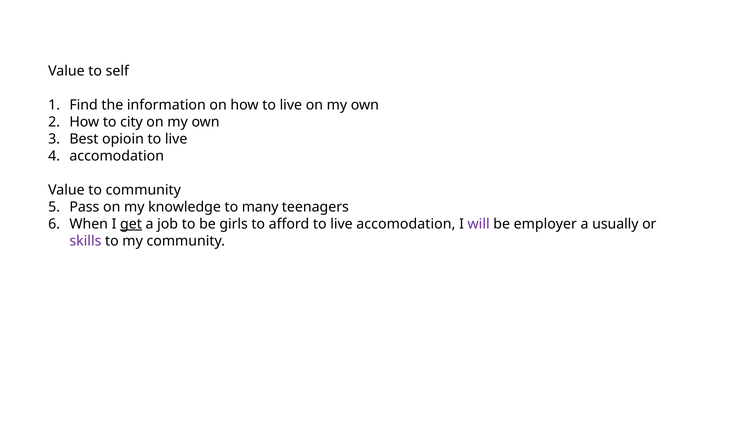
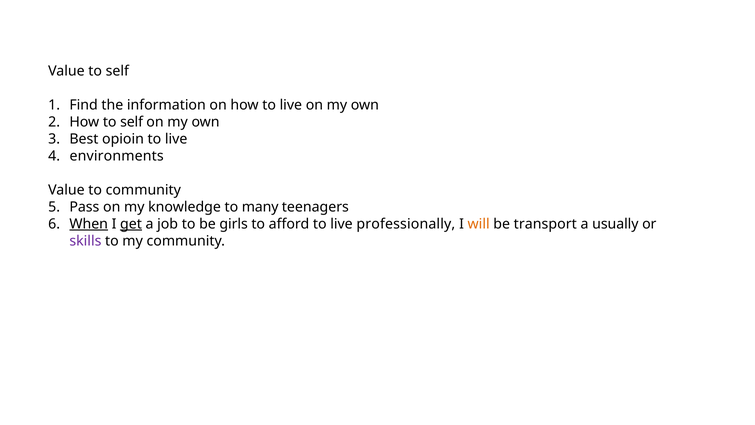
How to city: city -> self (132, 122)
accomodation: accomodation -> environments (117, 156)
When underline: none -> present (89, 224)
live accomodation: accomodation -> professionally (406, 224)
will colour: purple -> orange (479, 224)
employer: employer -> transport (545, 224)
